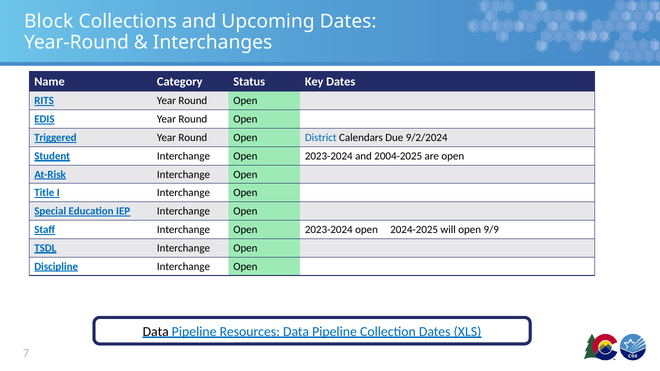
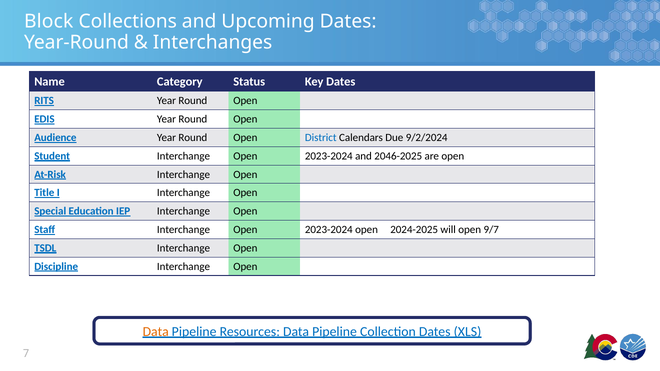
Triggered: Triggered -> Audience (55, 138)
2004-2025: 2004-2025 -> 2046-2025 (398, 156)
9/9: 9/9 -> 9/7 (491, 230)
Data colour: black -> orange (156, 332)
